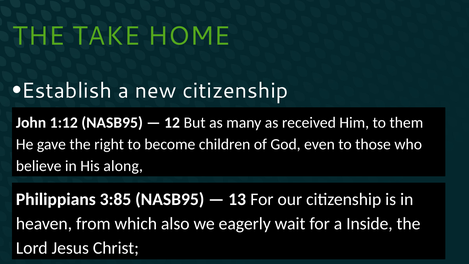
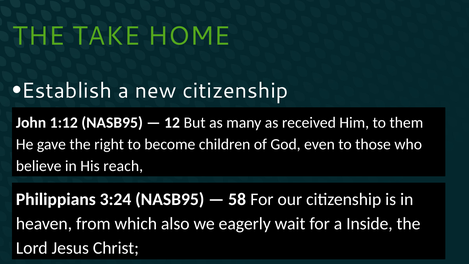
along: along -> reach (123, 166)
3:85: 3:85 -> 3:24 (115, 199)
13: 13 -> 58 (237, 199)
